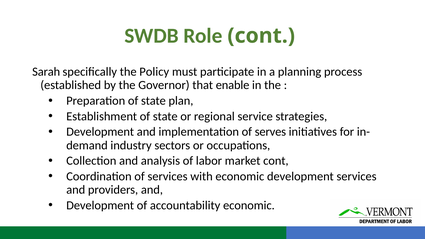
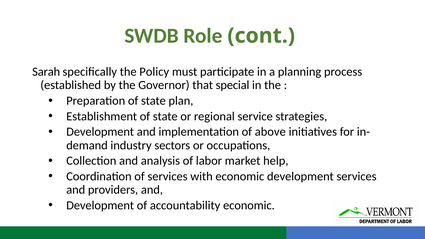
enable: enable -> special (233, 85)
serves: serves -> above (270, 132)
market cont: cont -> help (276, 161)
